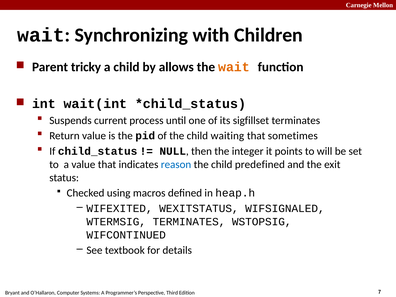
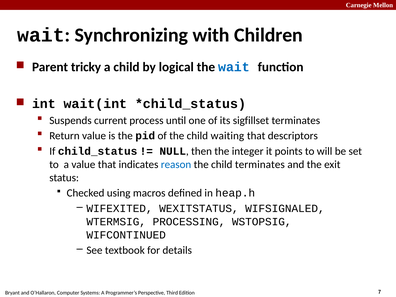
allows: allows -> logical (176, 67)
wait colour: orange -> blue (234, 67)
sometimes: sometimes -> descriptors (293, 136)
child predefined: predefined -> terminates (260, 164)
WTERMSIG TERMINATES: TERMINATES -> PROCESSING (189, 222)
